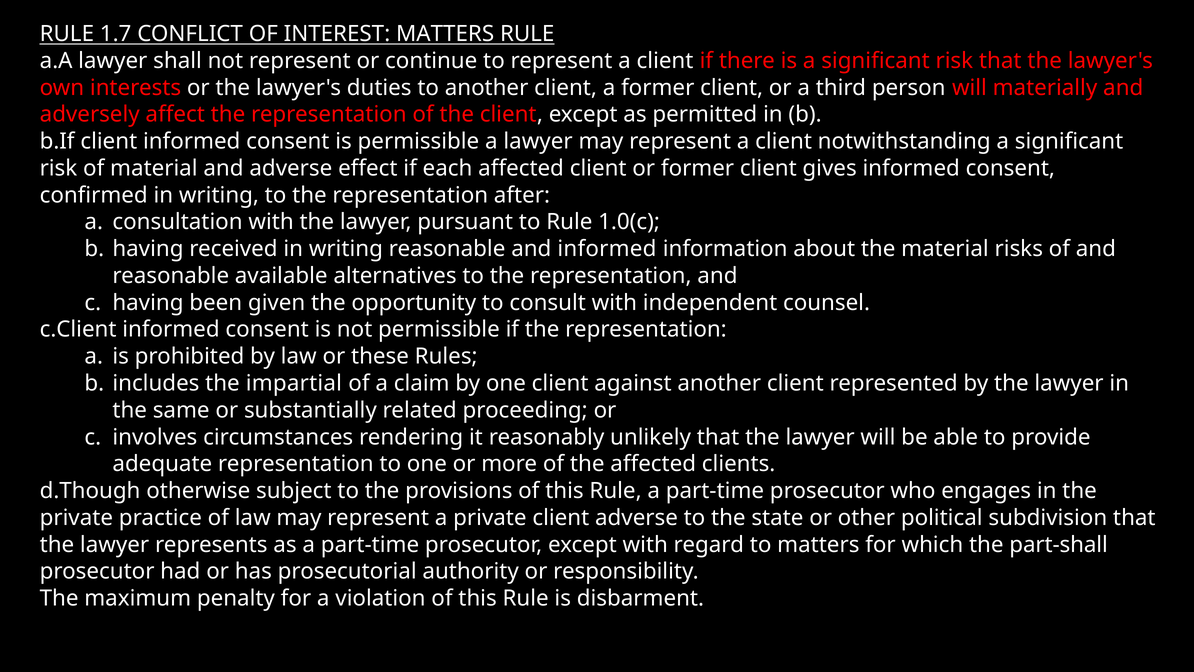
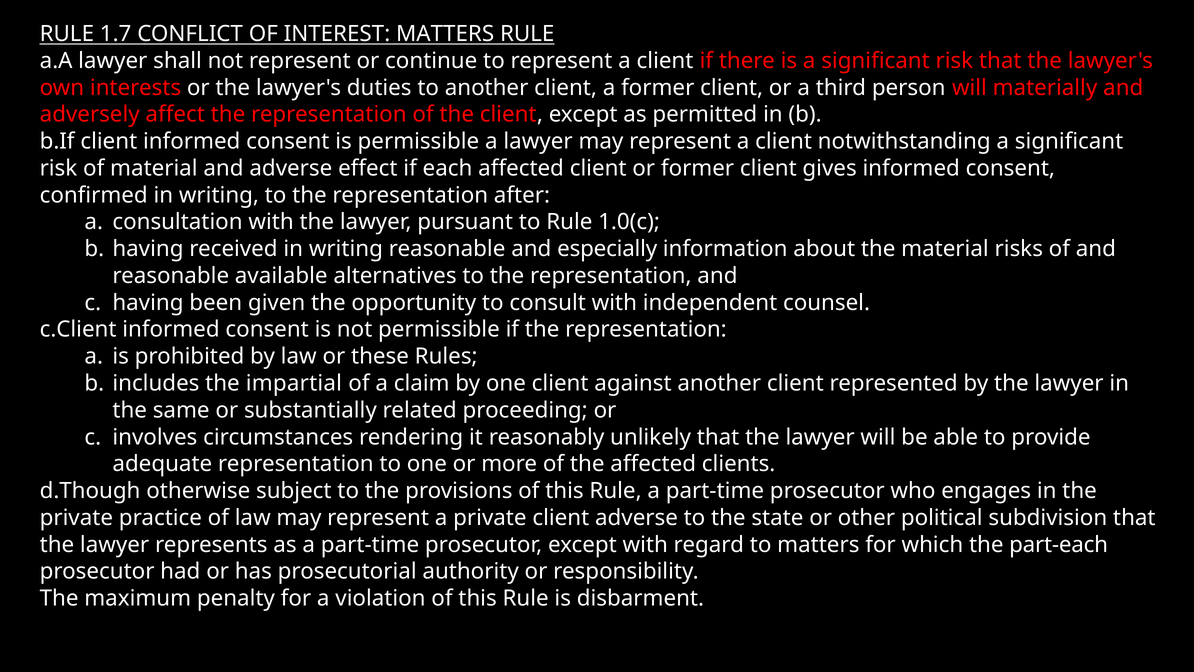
and informed: informed -> especially (607, 249)
part-shall: part-shall -> part-each (1059, 544)
